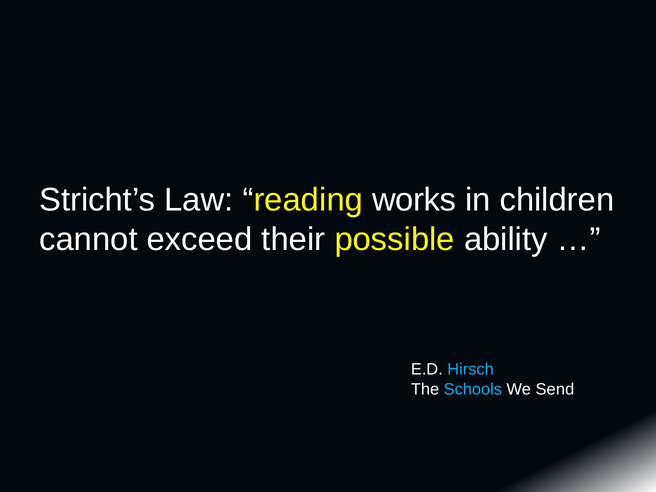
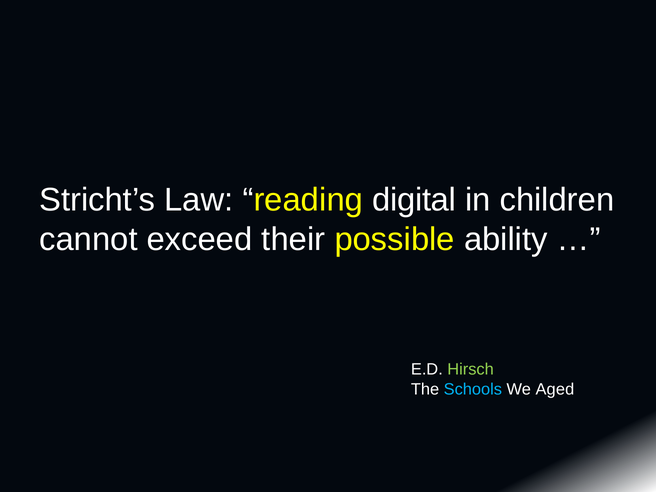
works: works -> digital (414, 200)
Hirsch colour: light blue -> light green (471, 370)
Send: Send -> Aged (555, 389)
